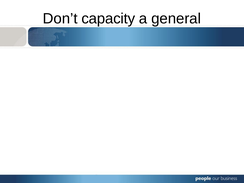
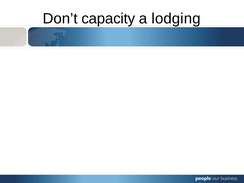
general: general -> lodging (176, 19)
